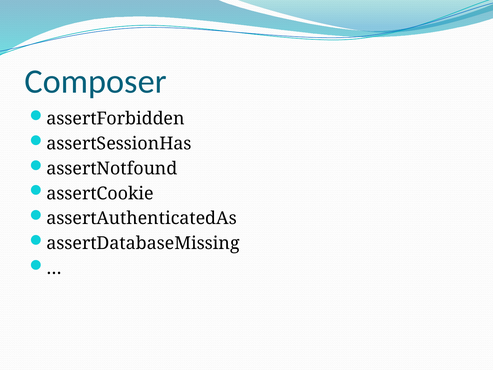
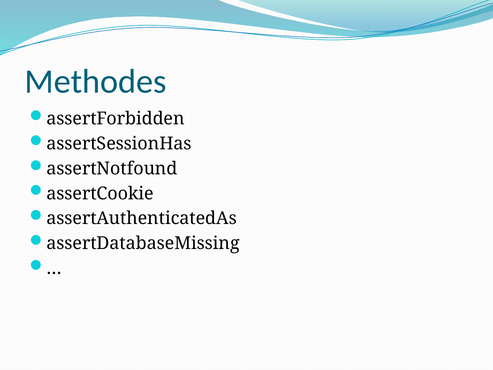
Composer: Composer -> Methodes (96, 81)
